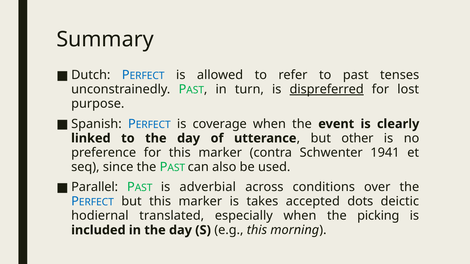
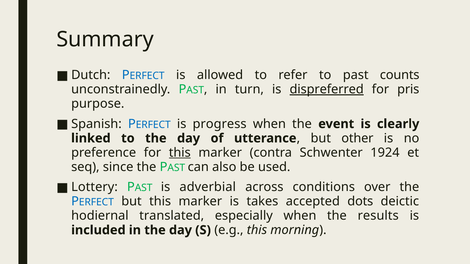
tenses: tenses -> counts (400, 75)
lost: lost -> pris (408, 89)
coverage: coverage -> progress (220, 124)
this underline: none -> present (180, 153)
1941: 1941 -> 1924 (385, 153)
Parallel: Parallel -> Lottery (95, 187)
picking: picking -> results (378, 216)
